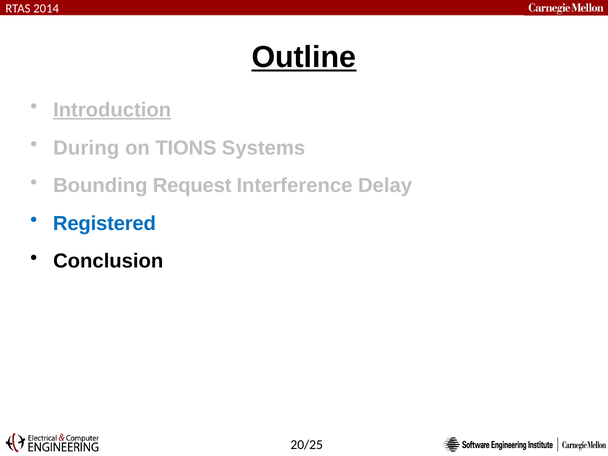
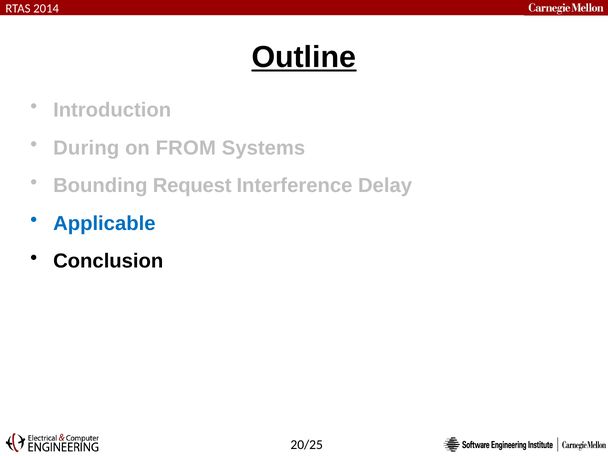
Introduction underline: present -> none (112, 110)
TIONS: TIONS -> FROM (186, 148)
Registered: Registered -> Applicable (104, 223)
